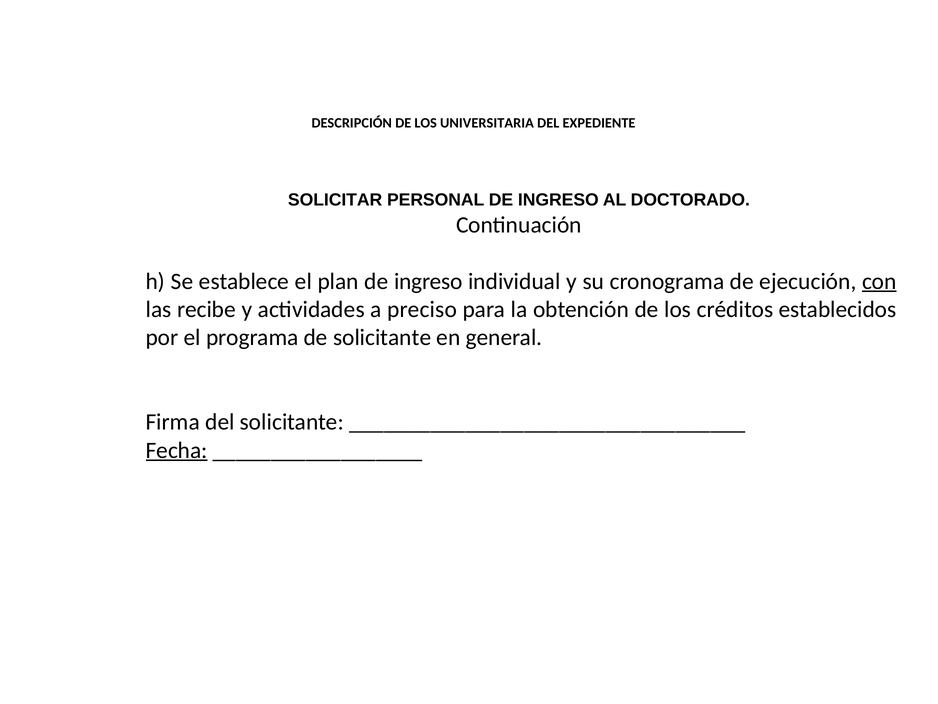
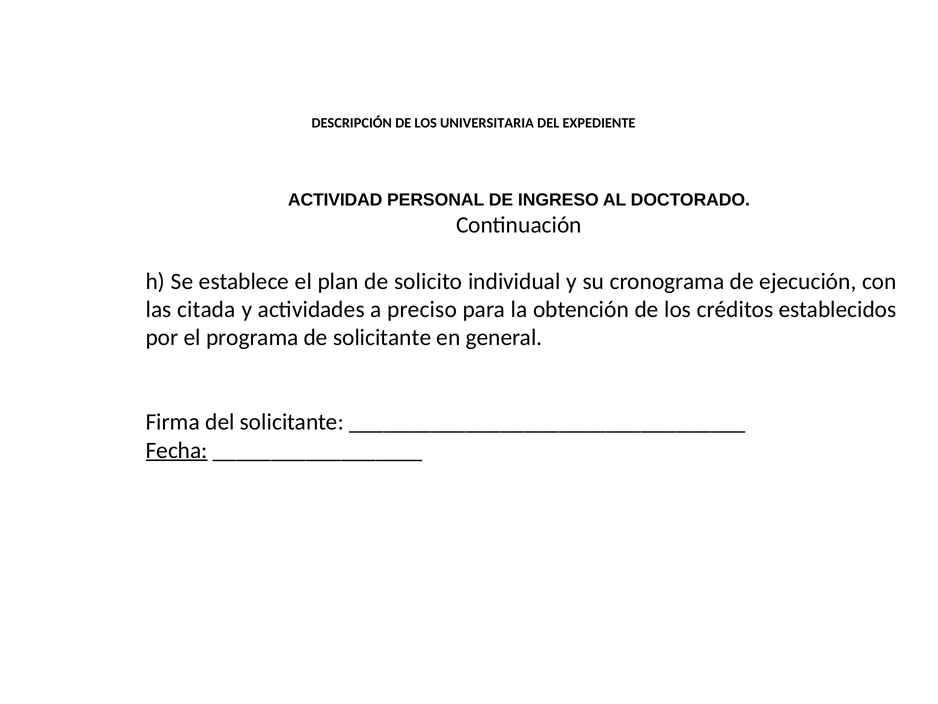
SOLICITAR: SOLICITAR -> ACTIVIDAD (335, 200)
plan de ingreso: ingreso -> solicito (428, 281)
con underline: present -> none (879, 281)
recibe: recibe -> citada (206, 309)
